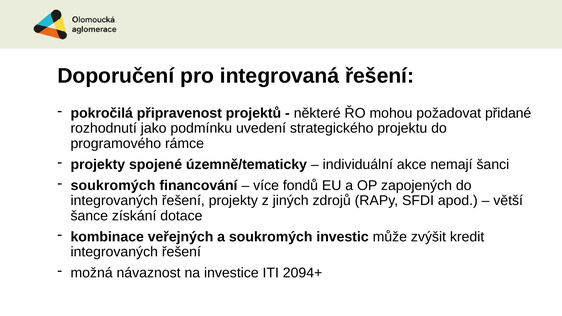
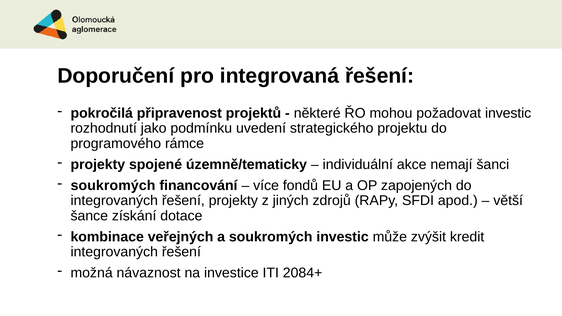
požadovat přidané: přidané -> investic (508, 113)
2094+: 2094+ -> 2084+ (303, 273)
